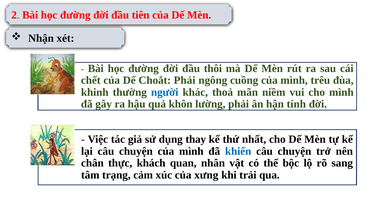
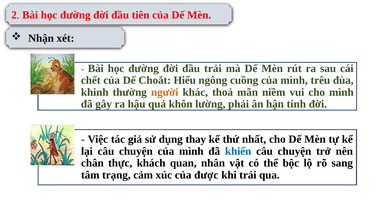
đầu thôi: thôi -> trải (213, 69)
Choắt Phải: Phải -> Hiểu (185, 80)
người colour: blue -> orange (165, 92)
xưng: xưng -> được (206, 175)
